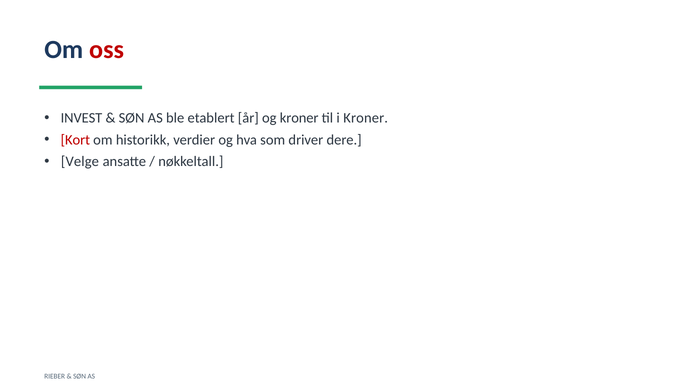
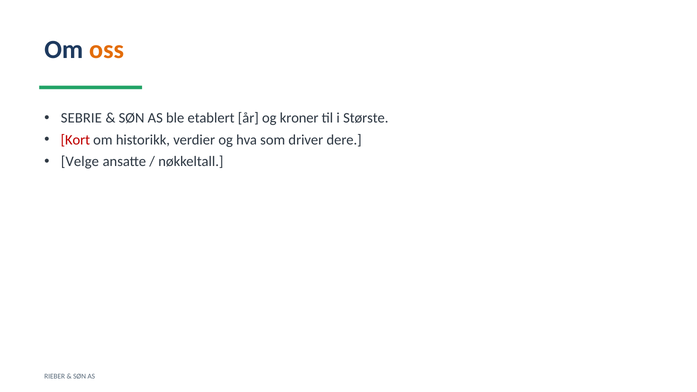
oss colour: red -> orange (107, 50)
INVEST: INVEST -> SEBRIE (81, 118)
i Kroner: Kroner -> Største (366, 118)
